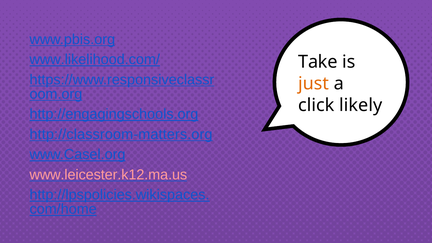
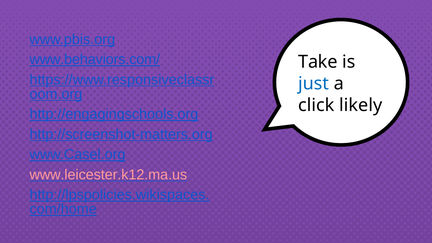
www.likelihood.com/: www.likelihood.com/ -> www.behaviors.com/ (95, 60)
just colour: orange -> blue (314, 84)
http://classroom-matters.org: http://classroom-matters.org -> http://screenshot-matters.org (121, 134)
